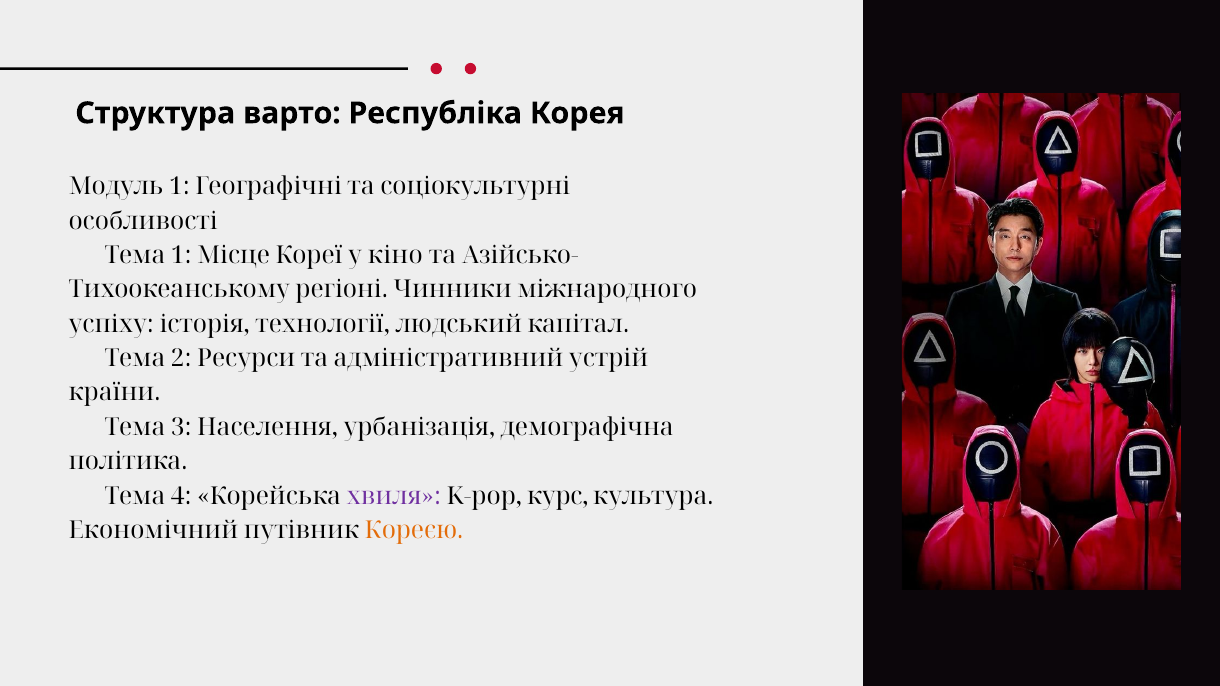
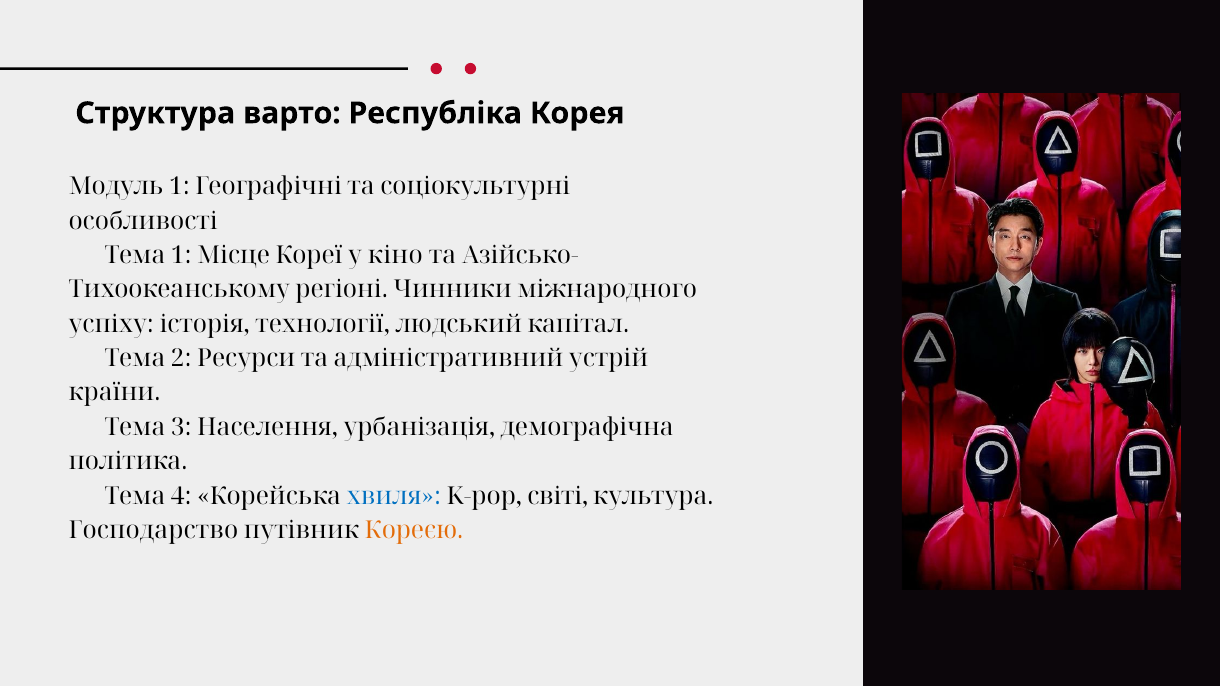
хвиля colour: purple -> blue (394, 496)
курс: курс -> світі (558, 496)
Економічний: Економічний -> Господарство (153, 531)
